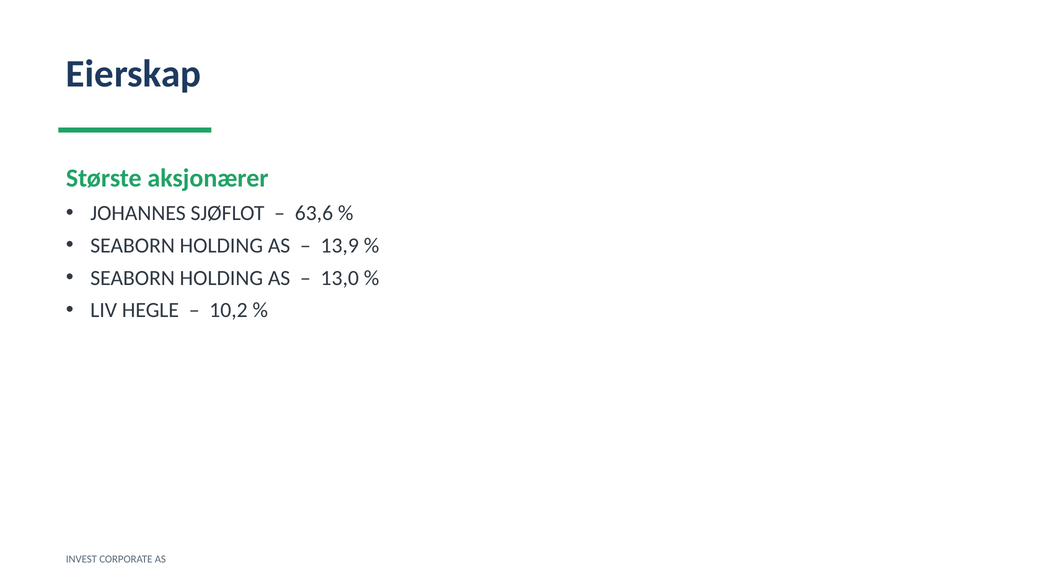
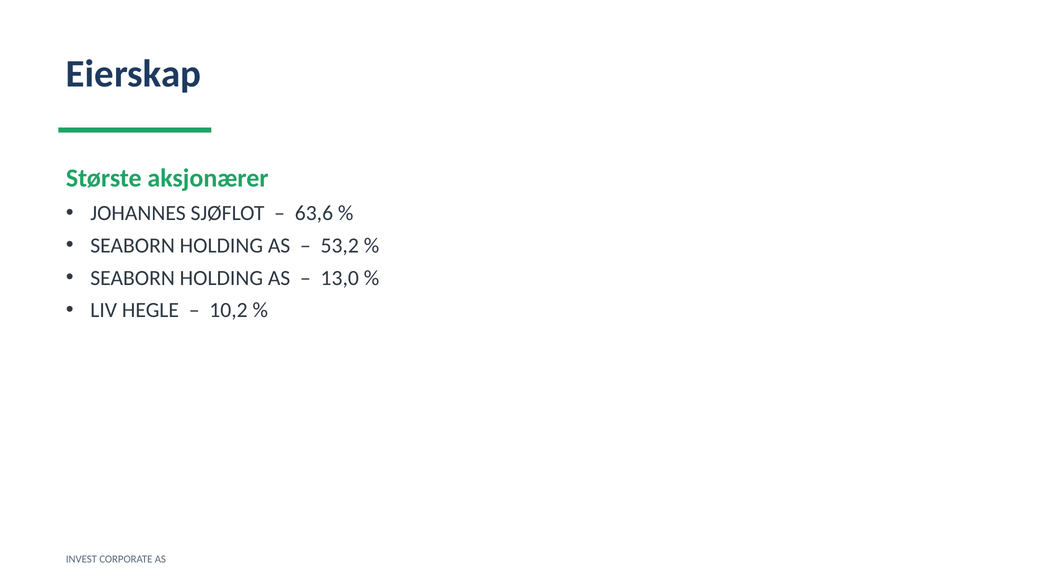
13,9: 13,9 -> 53,2 (340, 246)
